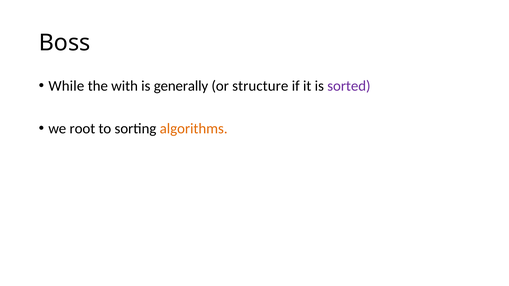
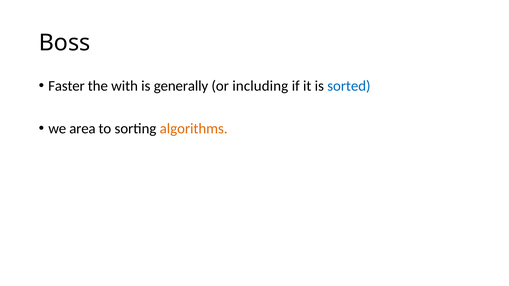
While: While -> Faster (66, 86)
structure: structure -> including (260, 86)
sorted colour: purple -> blue (349, 86)
root: root -> area (82, 129)
